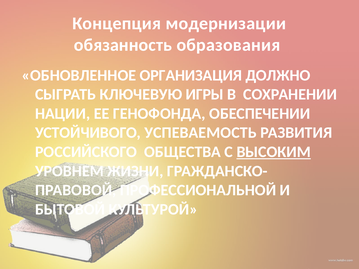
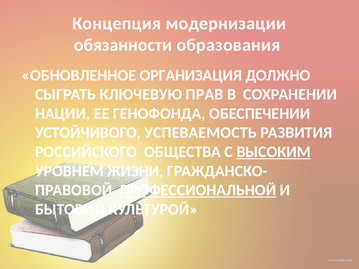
обязанность: обязанность -> обязанности (123, 45)
ИГРЫ: ИГРЫ -> ПРАВ (204, 94)
ПРОФЕССИОНАЛЬНОЙ underline: none -> present (198, 190)
